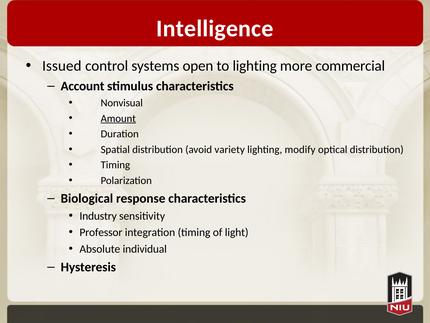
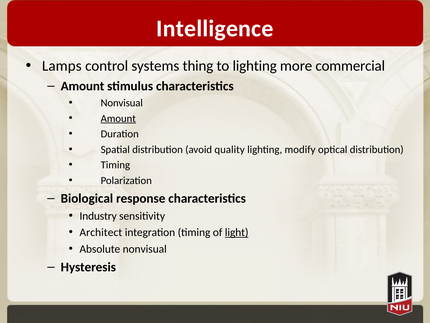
Issued: Issued -> Lamps (62, 66)
open: open -> thing (198, 66)
Account: Account -> Amount (83, 86)
variety: variety -> quality (230, 149)
Professor: Professor -> Architect (101, 232)
light underline: none -> present (237, 232)
Absolute individual: individual -> nonvisual (145, 249)
